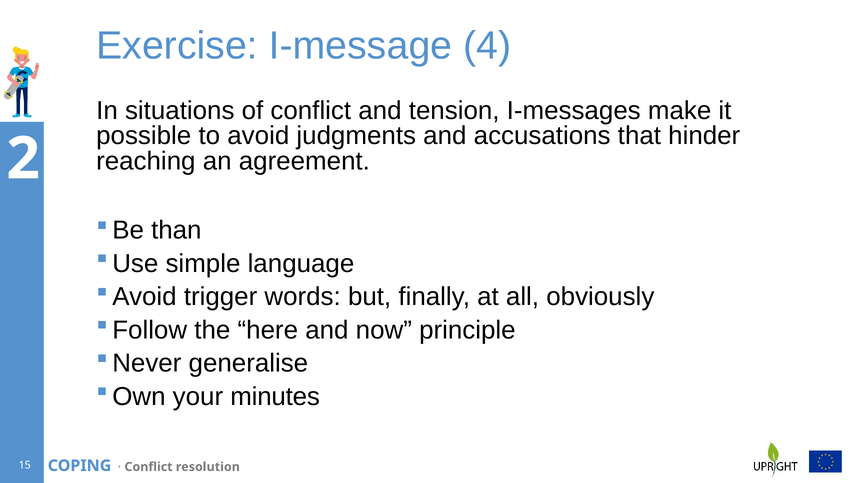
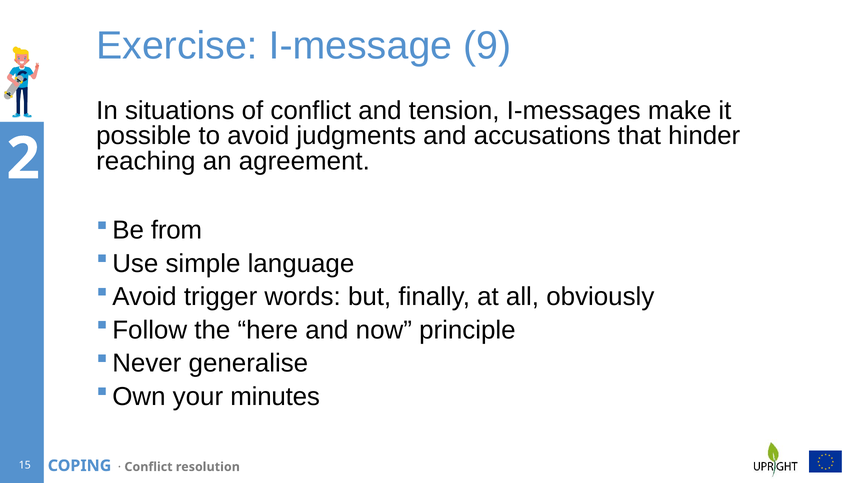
4: 4 -> 9 (487, 45)
than: than -> from (176, 230)
